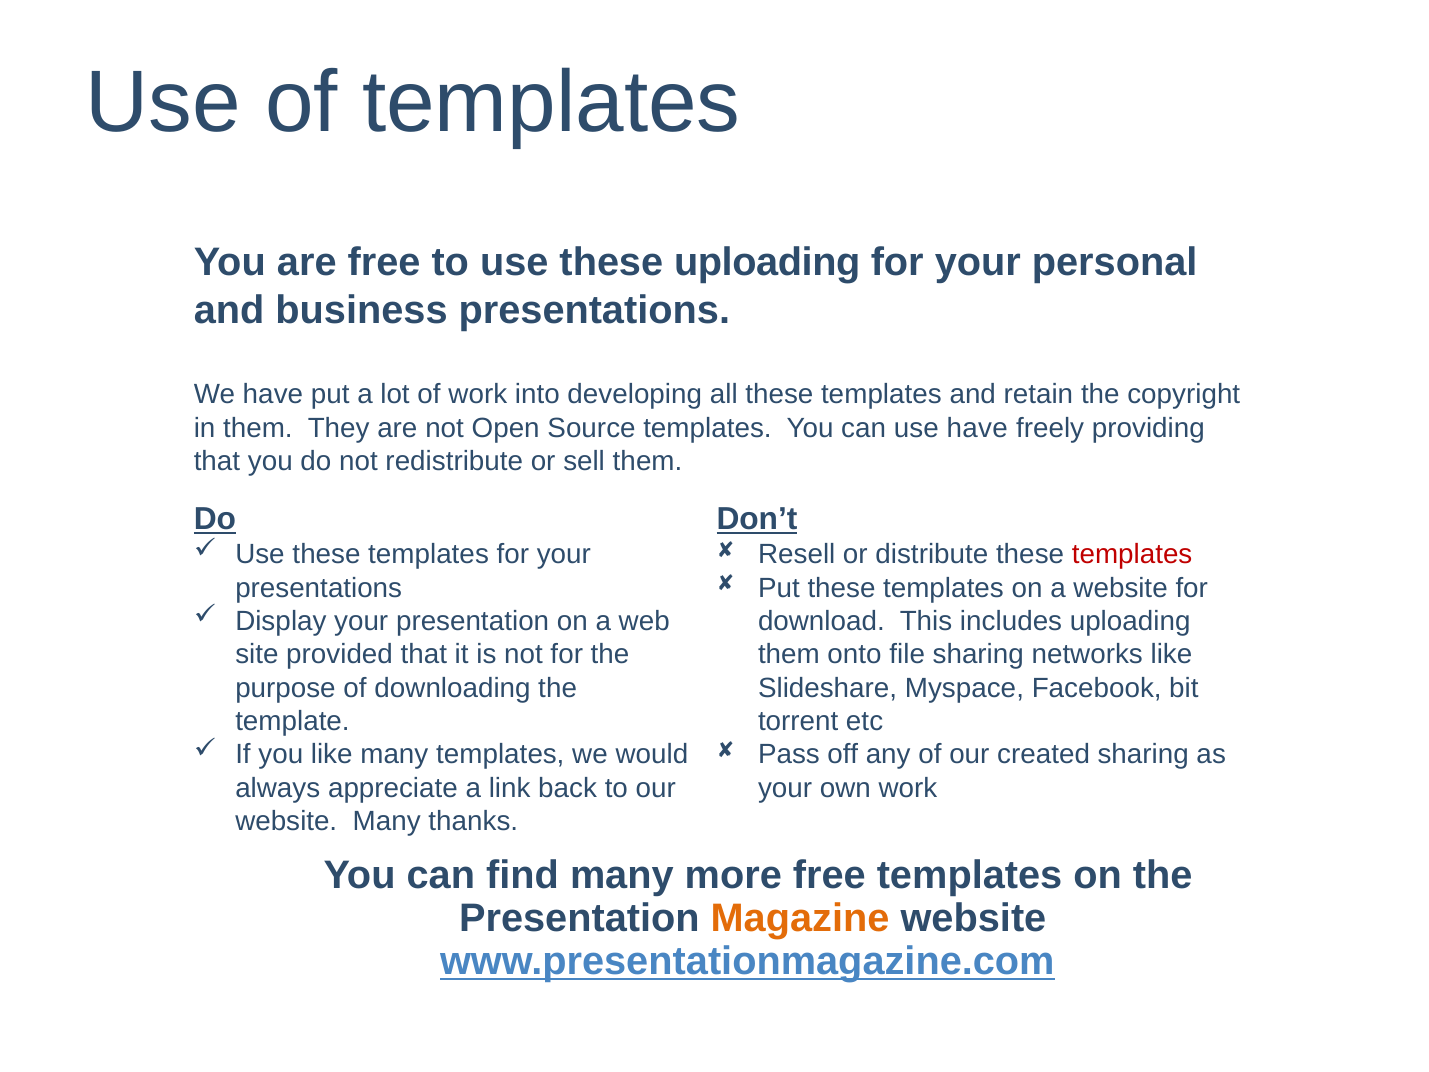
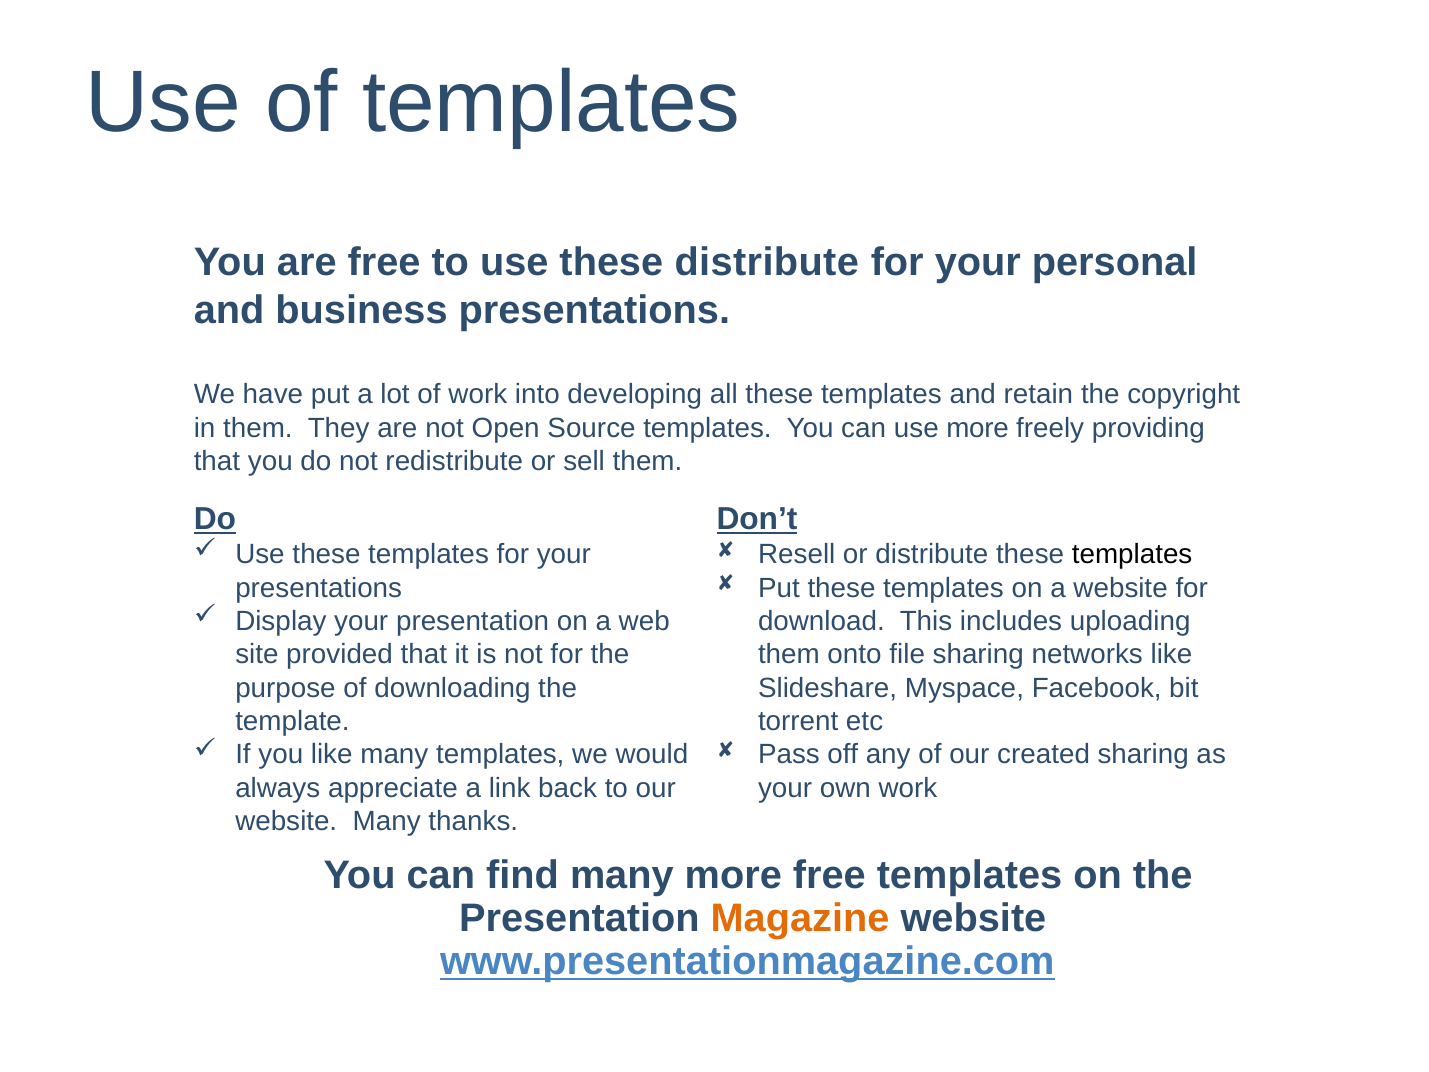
these uploading: uploading -> distribute (767, 262)
use have: have -> more (978, 428)
templates colour: red -> black (1132, 554)
